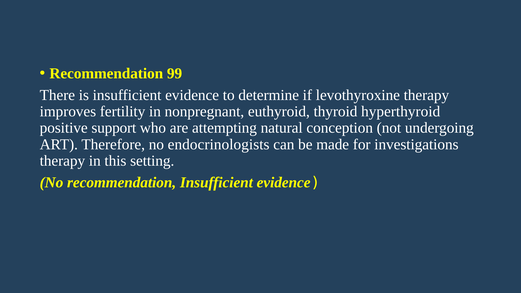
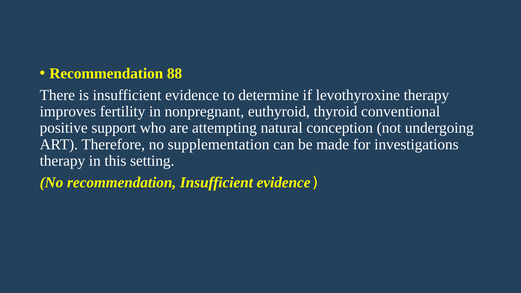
99: 99 -> 88 (175, 73)
hyperthyroid: hyperthyroid -> conventional (401, 112)
endocrinologists: endocrinologists -> supplementation (219, 144)
